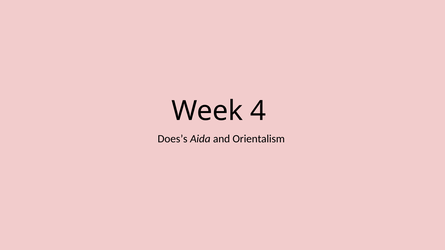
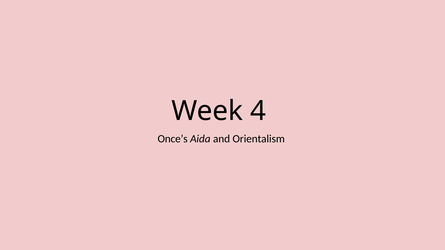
Does’s: Does’s -> Once’s (173, 139)
